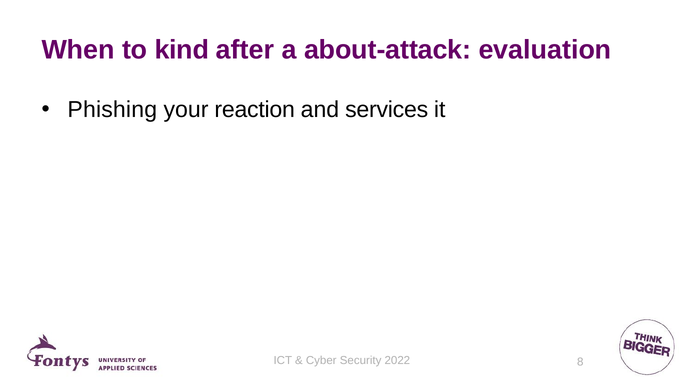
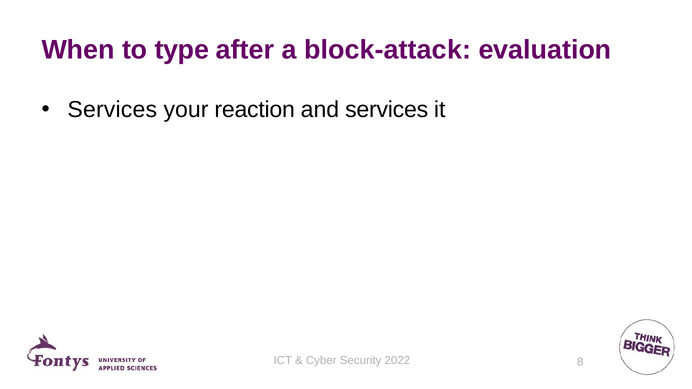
kind: kind -> type (182, 50)
about-attack: about-attack -> block-attack (388, 50)
Phishing: Phishing -> Services (112, 110)
